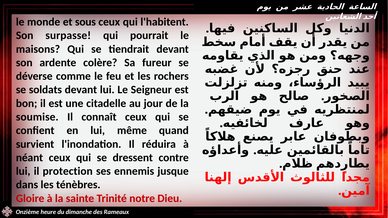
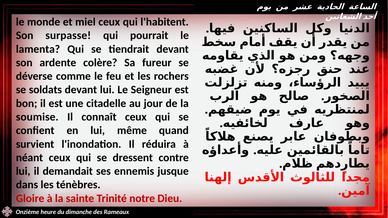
sous: sous -> miel (85, 22)
maisons: maisons -> lamenta (38, 49)
protection: protection -> demandait (68, 171)
